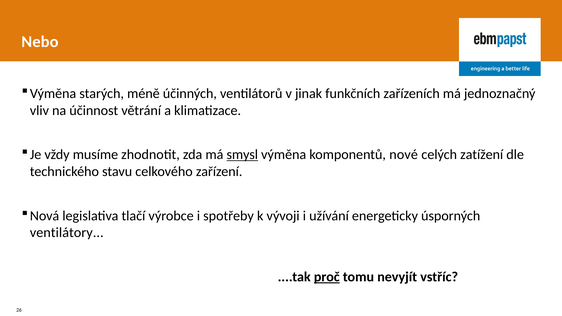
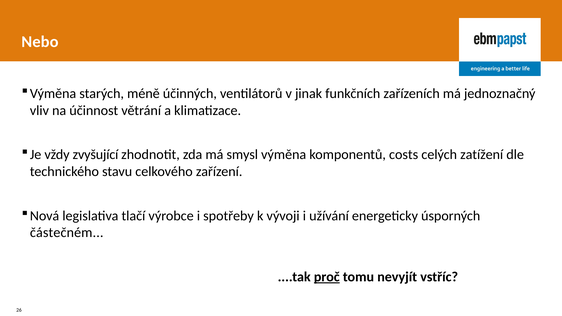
musíme: musíme -> zvyšující (96, 155)
smysl underline: present -> none (242, 155)
nové: nové -> costs (404, 155)
ventilátory: ventilátory -> částečném (67, 233)
